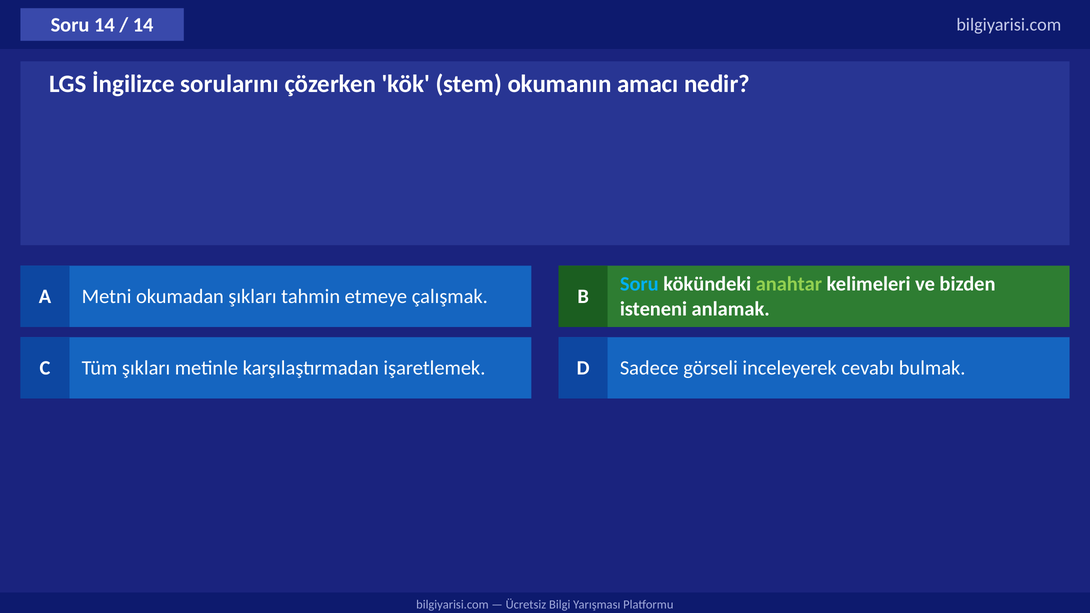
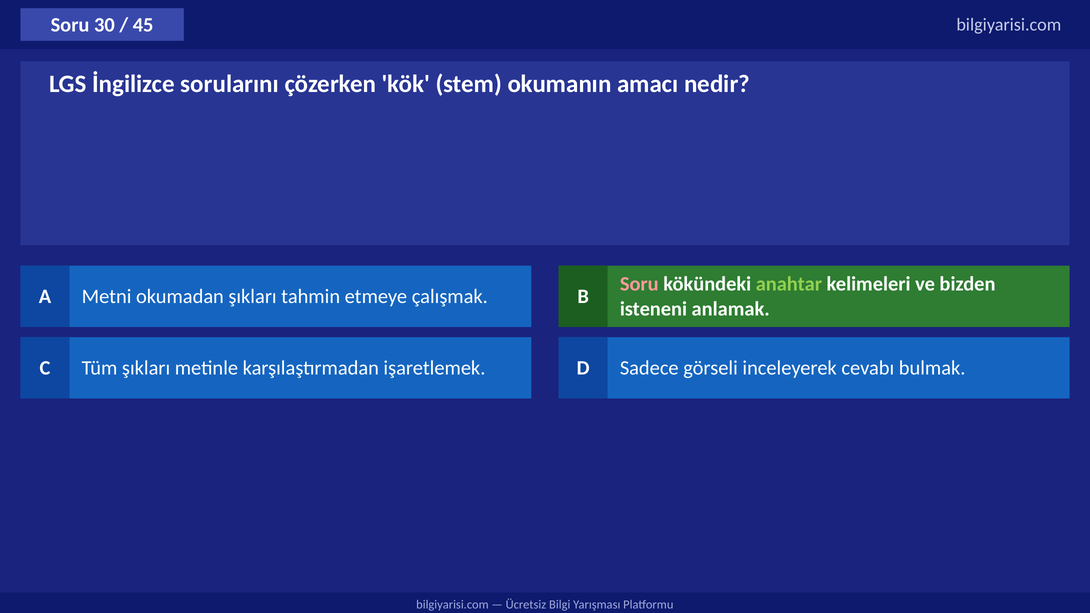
Soru 14: 14 -> 30 (104, 25)
14: 14 -> 45 (143, 25)
Soru colour: light blue -> pink (639, 284)
